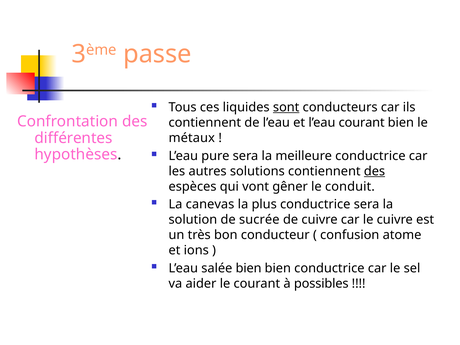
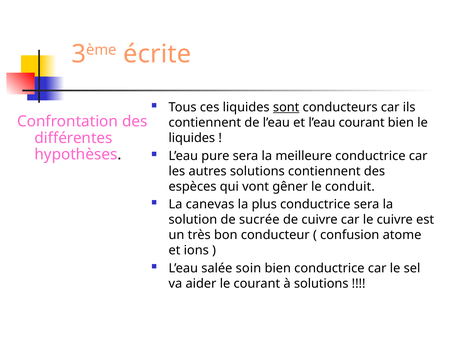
passe: passe -> écrite (157, 54)
métaux: métaux -> liquides (192, 138)
des underline: present -> none (374, 171)
salée bien: bien -> soin (248, 268)
à possibles: possibles -> solutions (321, 284)
